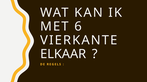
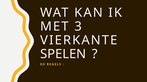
6: 6 -> 3 (78, 27)
ELKAAR: ELKAAR -> SPELEN (63, 54)
